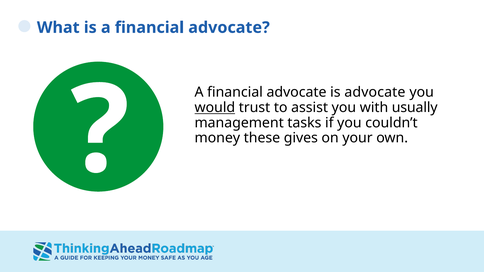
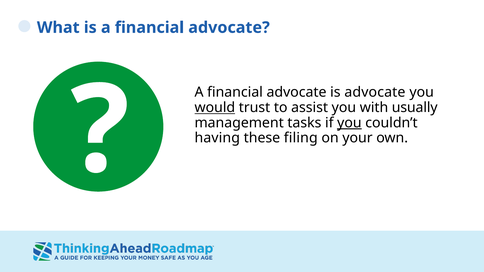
you underline: none -> present (349, 123)
money: money -> having (217, 138)
gives: gives -> filing (301, 138)
